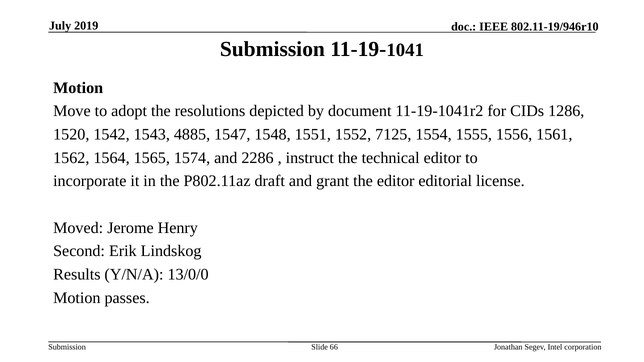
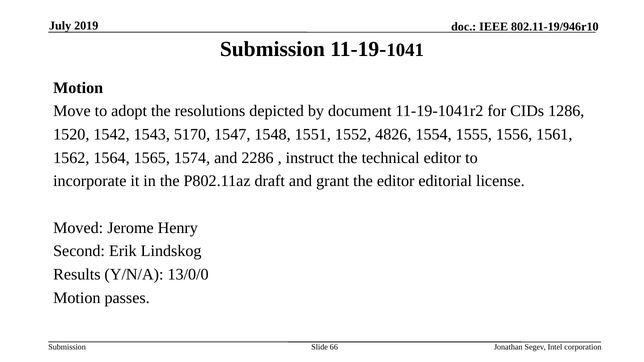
4885: 4885 -> 5170 (192, 135)
7125: 7125 -> 4826 (393, 135)
